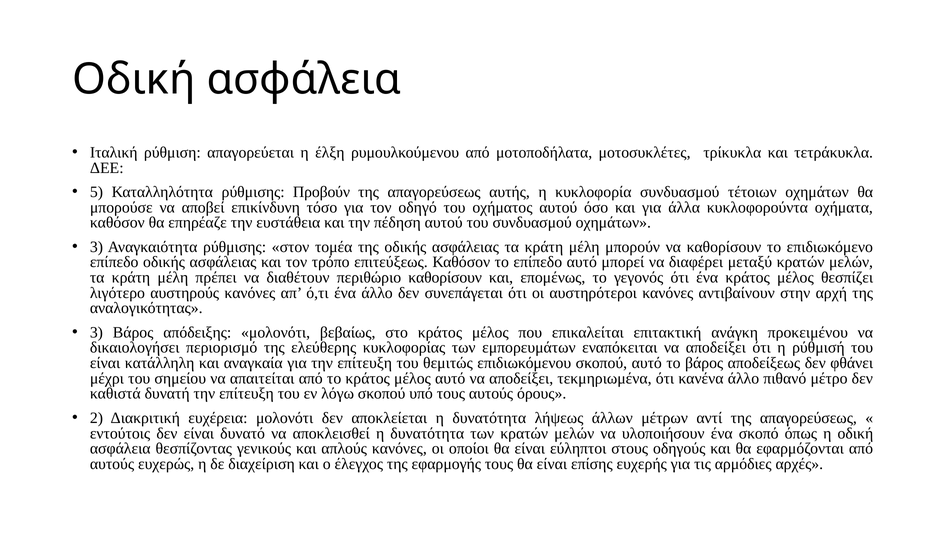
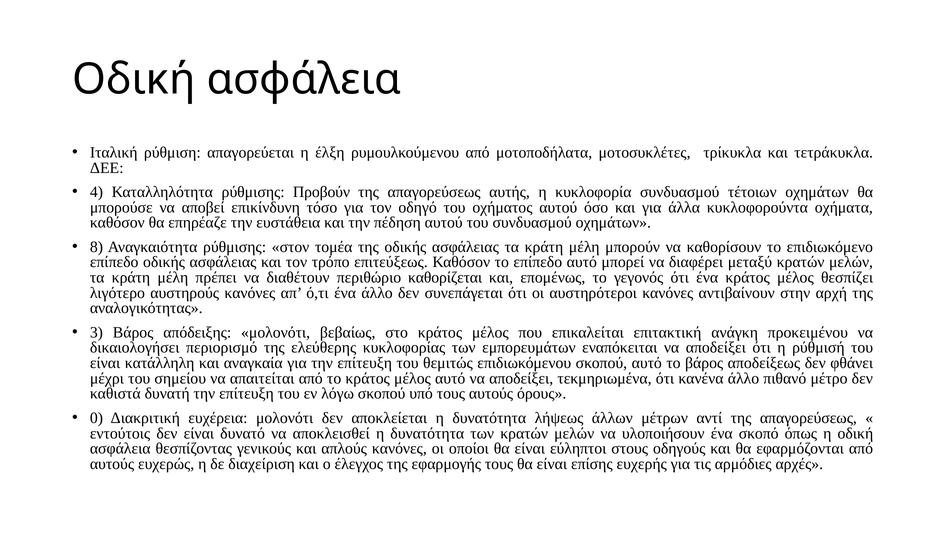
5: 5 -> 4 (96, 192)
3: 3 -> 8 (96, 247)
περιθώριο καθορίσουν: καθορίσουν -> καθορίζεται (445, 277)
2: 2 -> 0 (96, 418)
